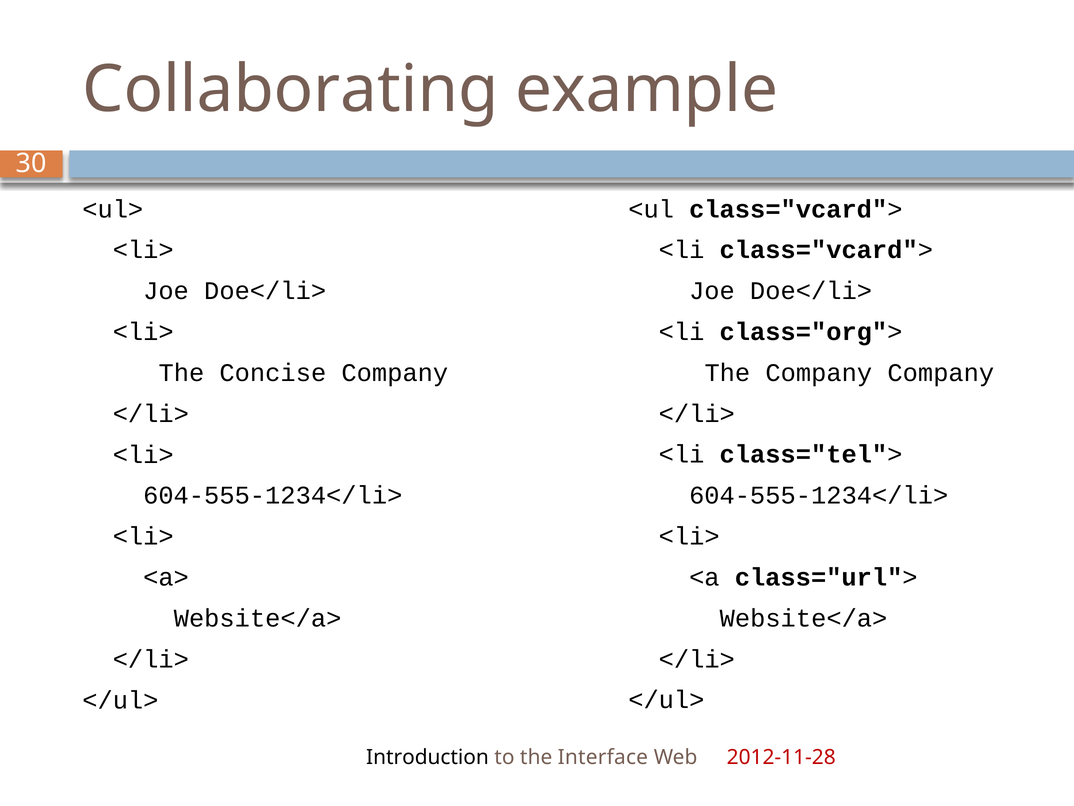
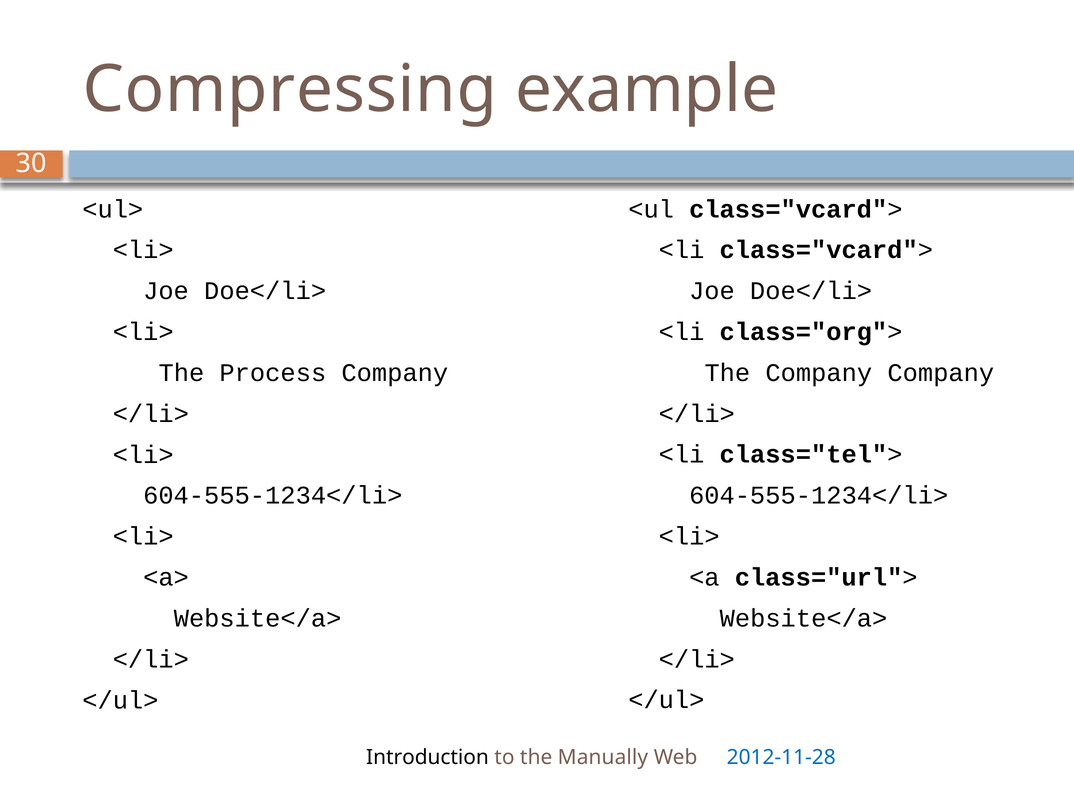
Collaborating: Collaborating -> Compressing (290, 90)
Concise: Concise -> Process (273, 373)
Interface: Interface -> Manually (603, 757)
2012-11-28 colour: red -> blue (781, 757)
